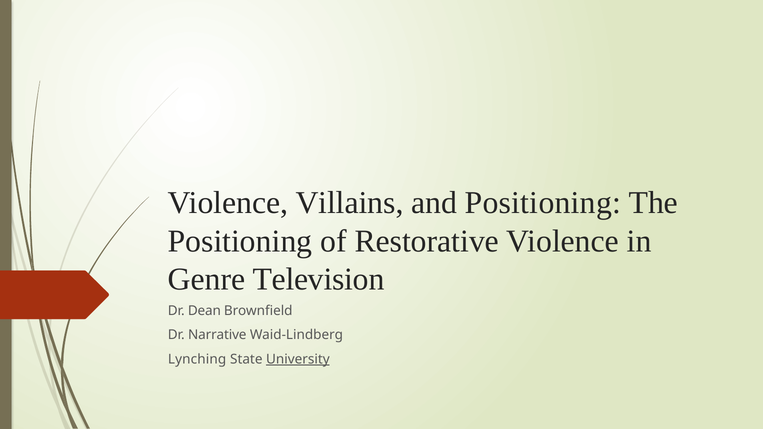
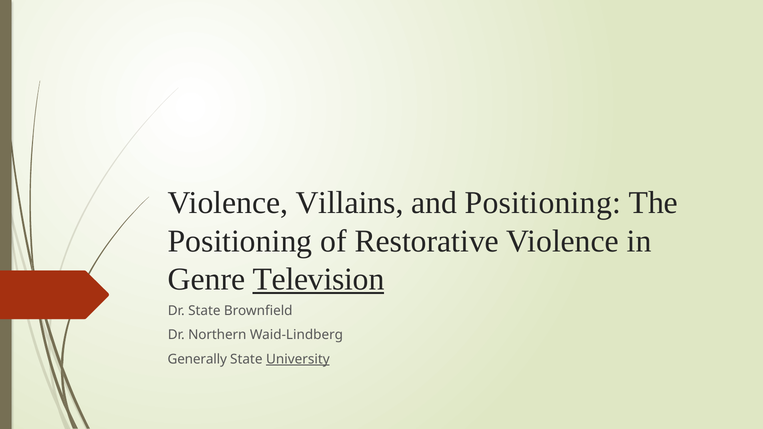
Television underline: none -> present (318, 279)
Dr Dean: Dean -> State (204, 311)
Narrative: Narrative -> Northern (217, 335)
Lynching: Lynching -> Generally (197, 359)
